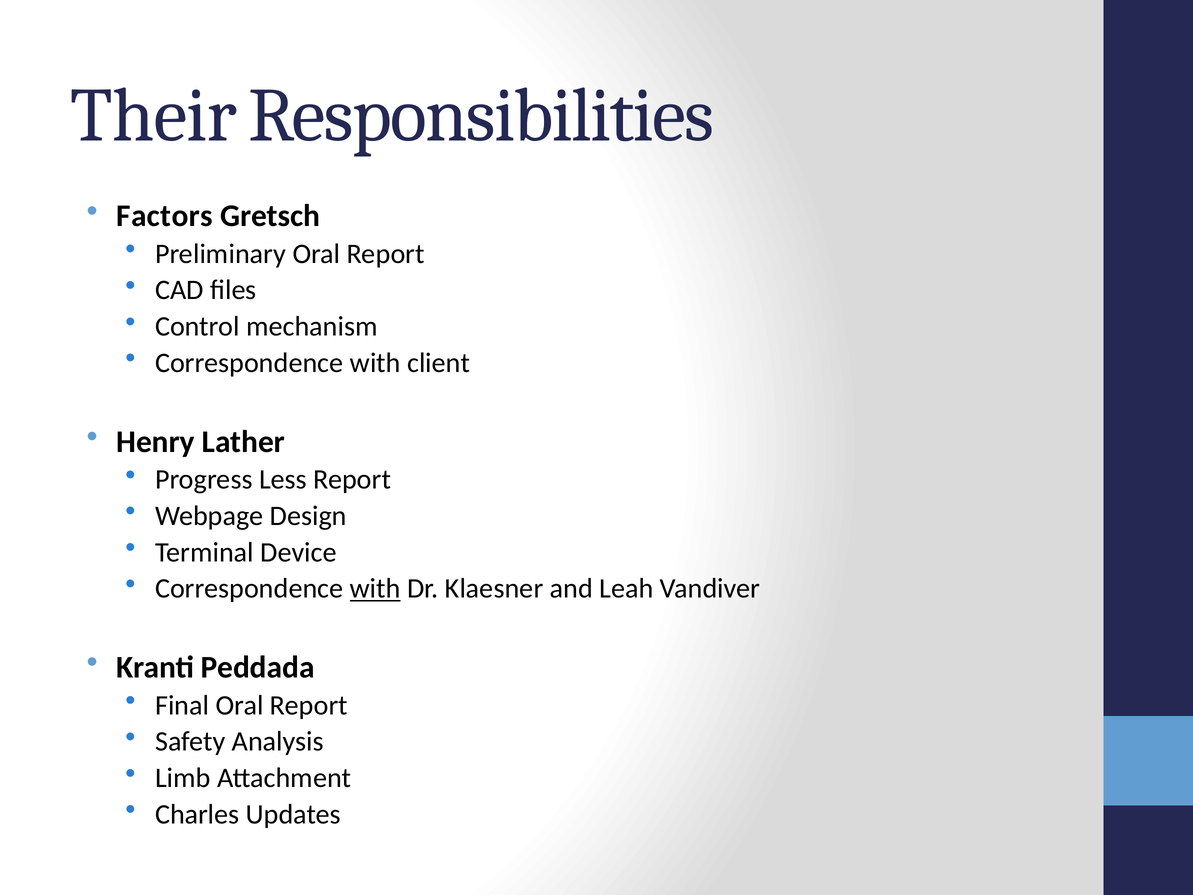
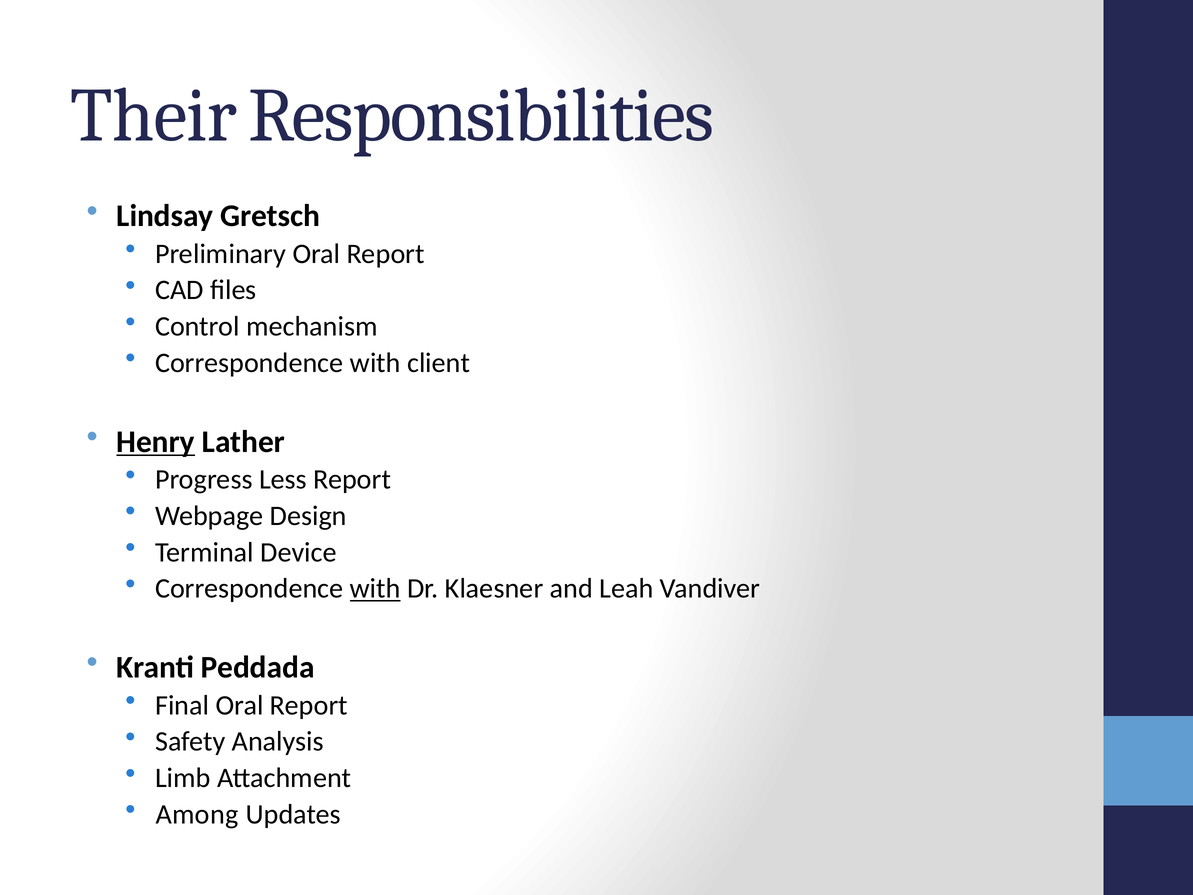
Factors: Factors -> Lindsay (165, 216)
Henry underline: none -> present (156, 442)
Charles: Charles -> Among (197, 814)
